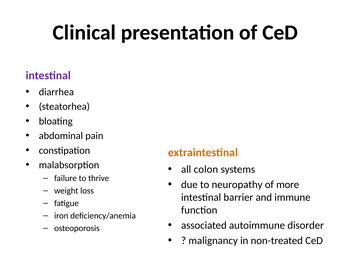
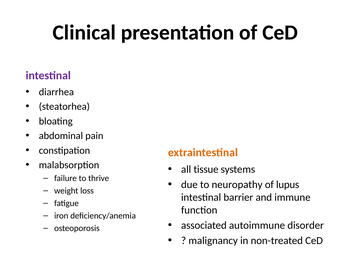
colon: colon -> tissue (206, 169)
more: more -> lupus (288, 185)
